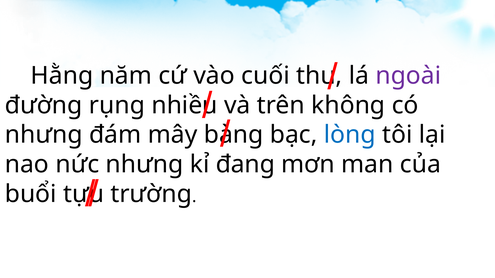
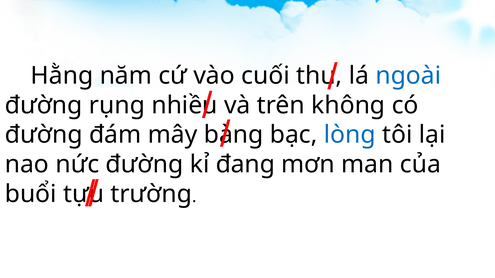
ngoài colour: purple -> blue (408, 76)
nhưng: nhưng -> đường (44, 135)
nức nhưng: nhưng -> đường (145, 165)
